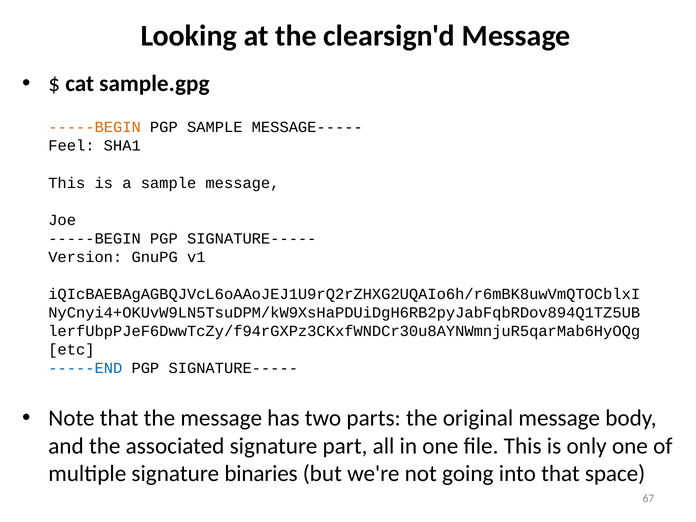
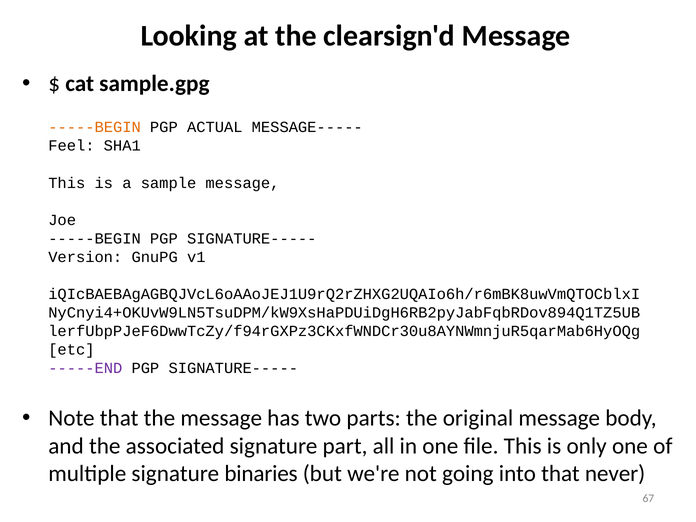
PGP SAMPLE: SAMPLE -> ACTUAL (215, 127)
-----END colour: blue -> purple (85, 368)
space: space -> never (615, 474)
